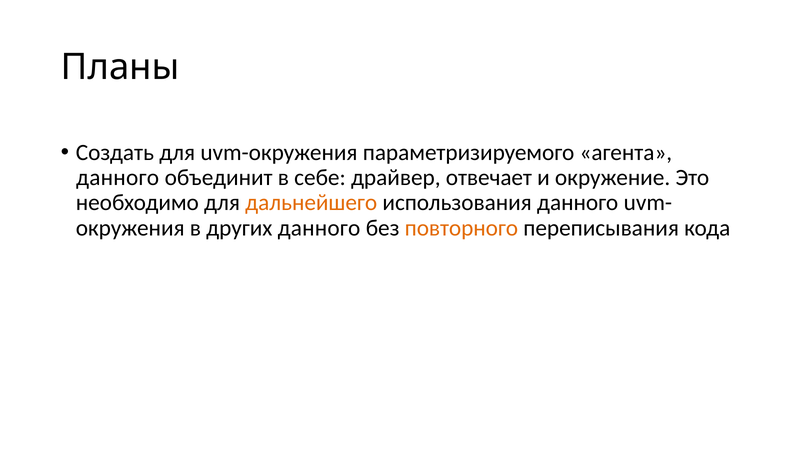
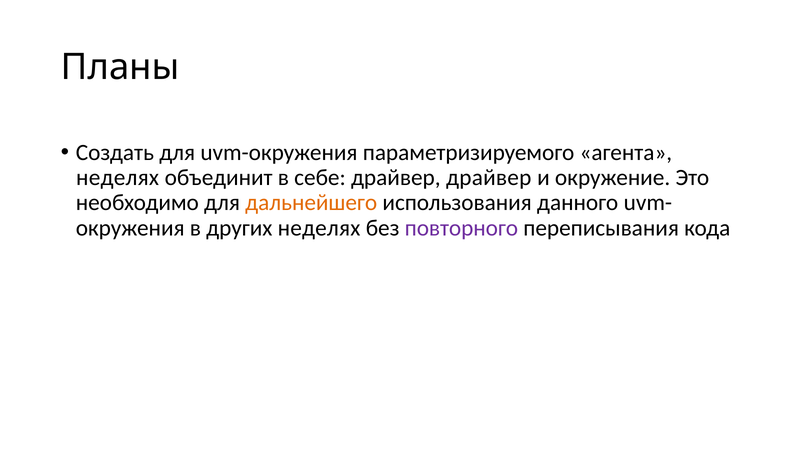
данного: данного -> неделях (118, 178)
драйвер отвечает: отвечает -> драйвер (489, 178)
других данного: данного -> неделях (319, 228)
повторного colour: orange -> purple (461, 228)
